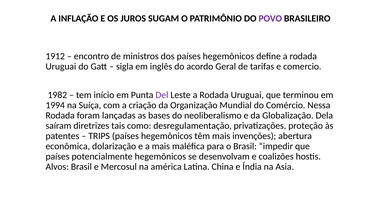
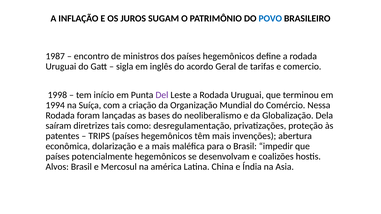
POVO colour: purple -> blue (270, 19)
1912: 1912 -> 1987 (55, 56)
1982: 1982 -> 1998 (57, 95)
